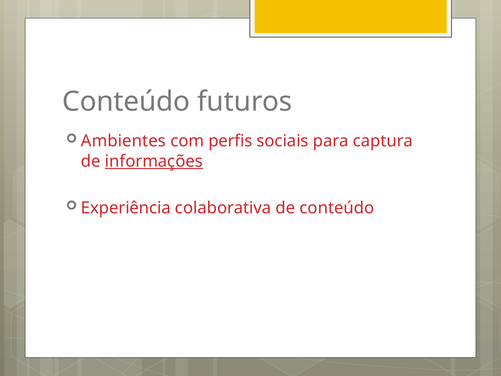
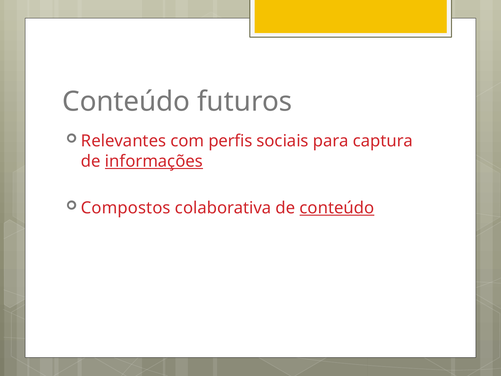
Ambientes: Ambientes -> Relevantes (124, 141)
Experiência: Experiência -> Compostos (126, 208)
conteúdo underline: none -> present (337, 208)
